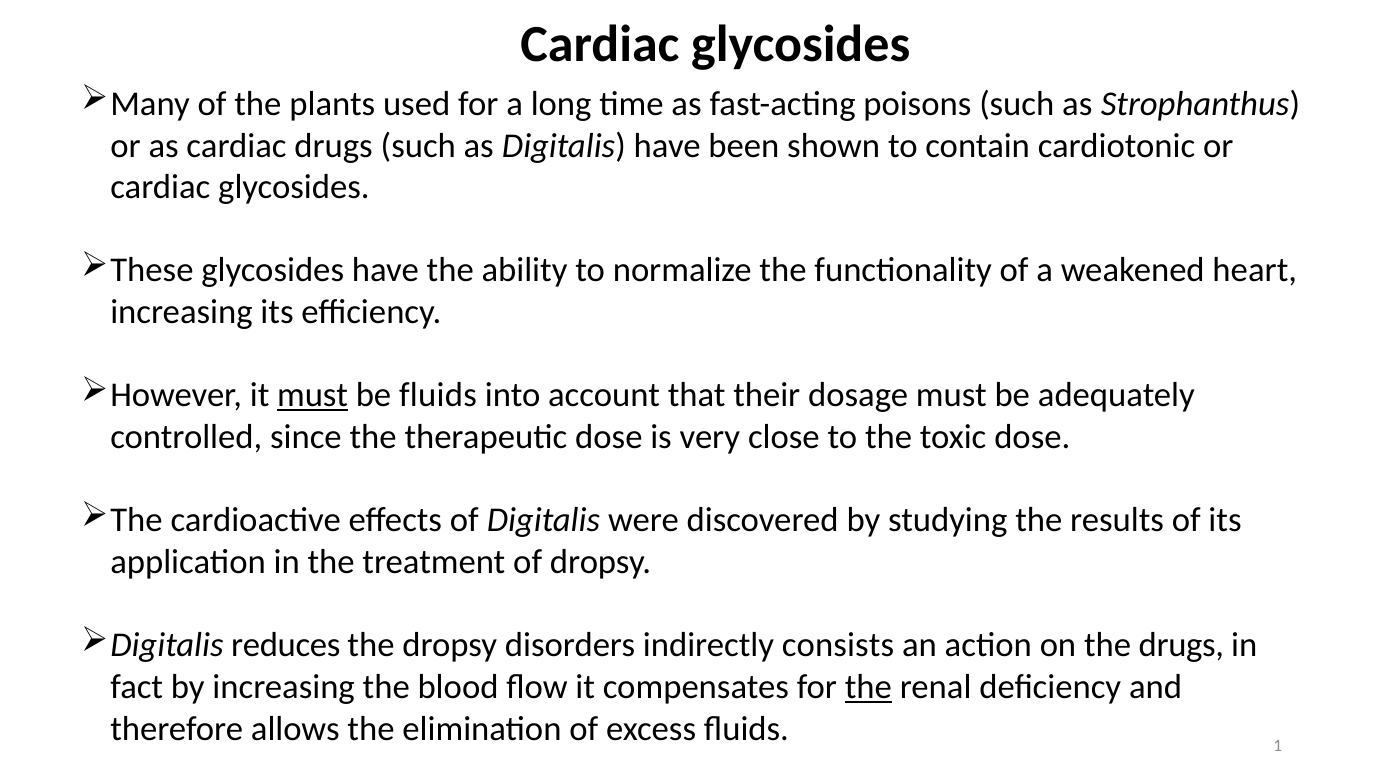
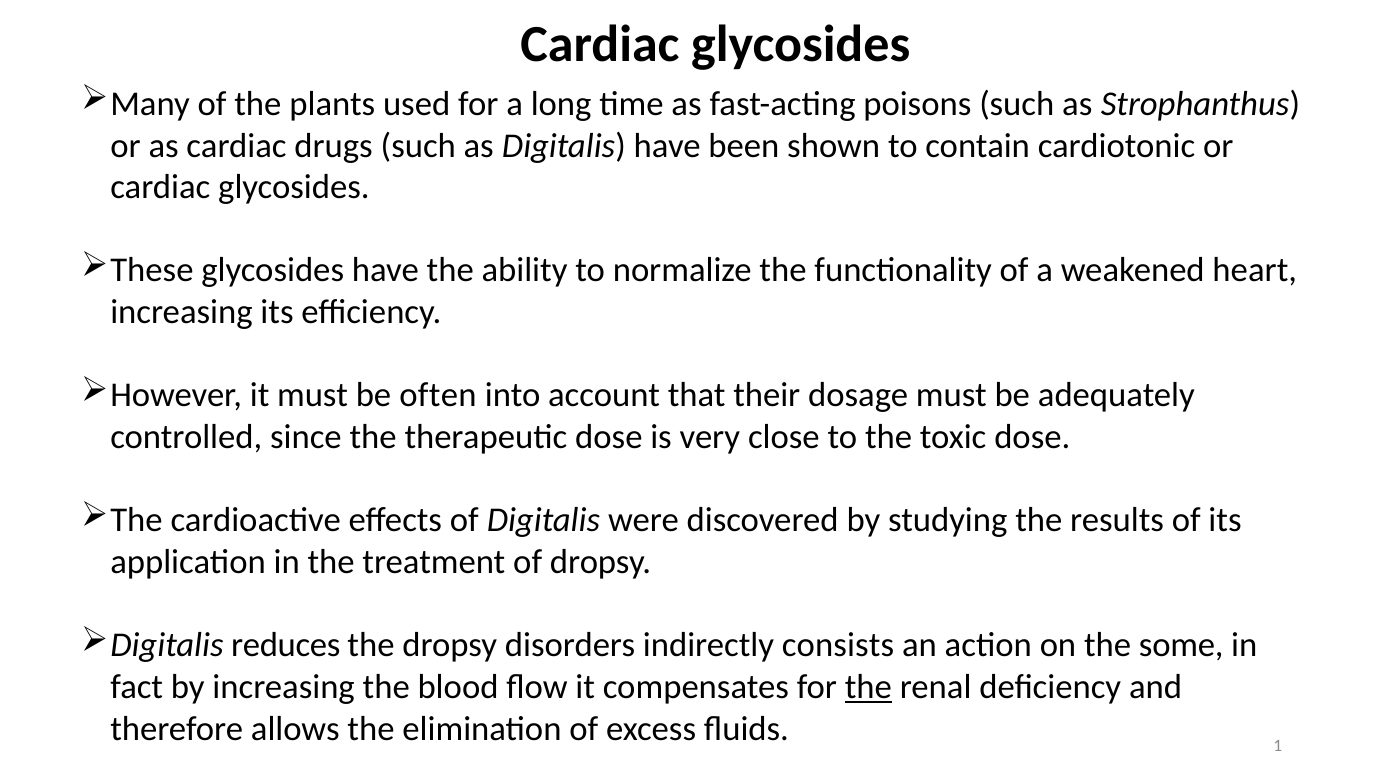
must underline: present -> none (313, 395)
be fluids: fluids -> often (438, 395)
the drugs: drugs -> some (1181, 645)
